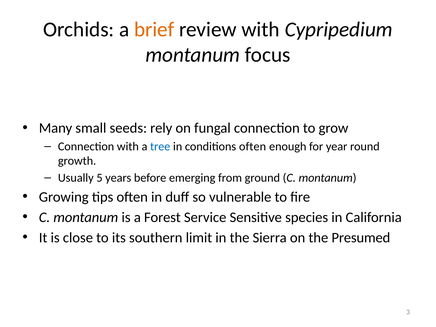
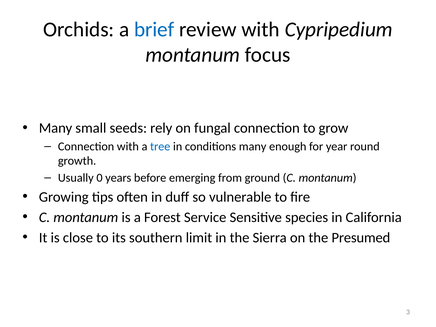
brief colour: orange -> blue (154, 29)
conditions often: often -> many (253, 146)
5: 5 -> 0 (100, 178)
